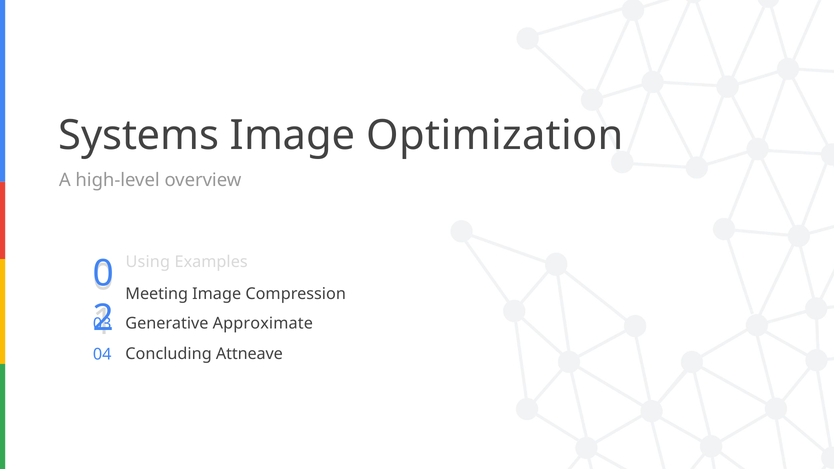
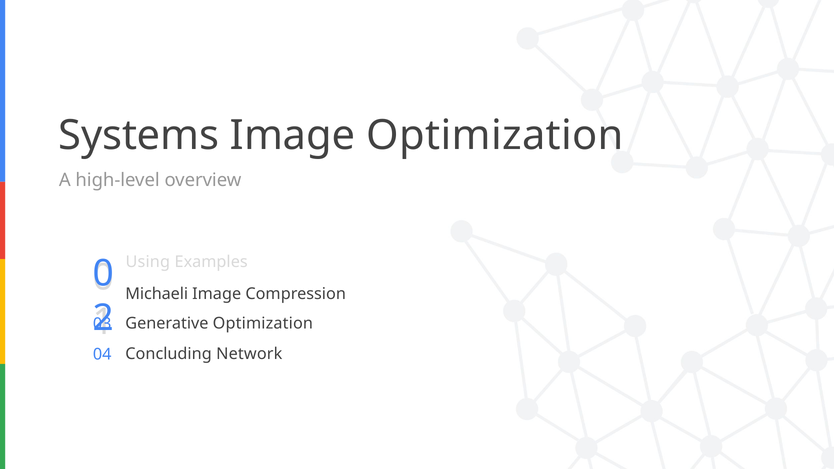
Meeting: Meeting -> Michaeli (157, 294)
Generative Approximate: Approximate -> Optimization (263, 324)
Attneave: Attneave -> Network (249, 354)
